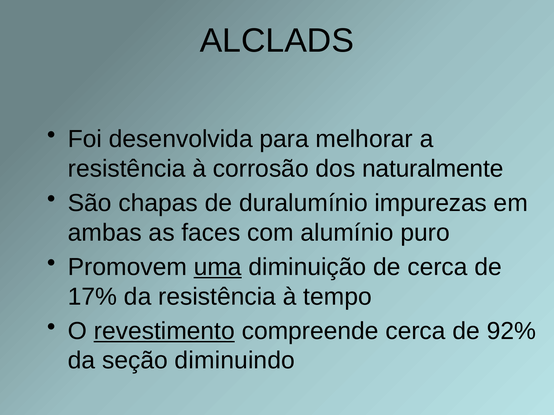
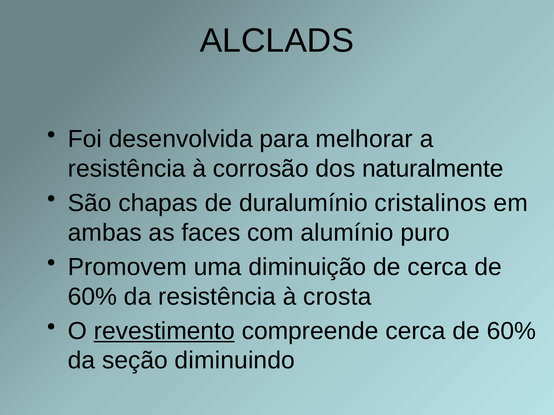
impurezas: impurezas -> cristalinos (431, 203)
uma underline: present -> none (218, 267)
17%: 17% -> 60% (92, 297)
tempo: tempo -> crosta (337, 297)
compreende cerca de 92%: 92% -> 60% (511, 331)
